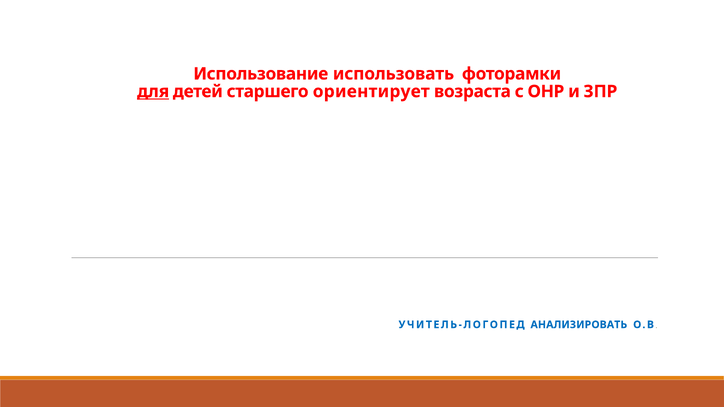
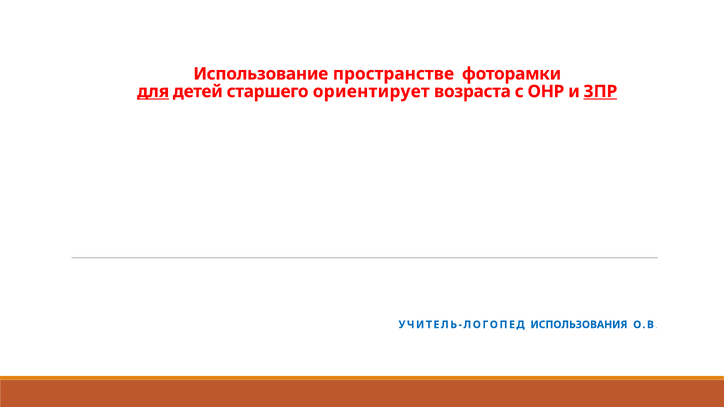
использовать: использовать -> пространстве (393, 74)
ЗПР underline: none -> present (600, 92)
АНАЛИЗИРОВАТЬ: АНАЛИЗИРОВАТЬ -> ИСПОЛЬЗОВАНИЯ (579, 325)
